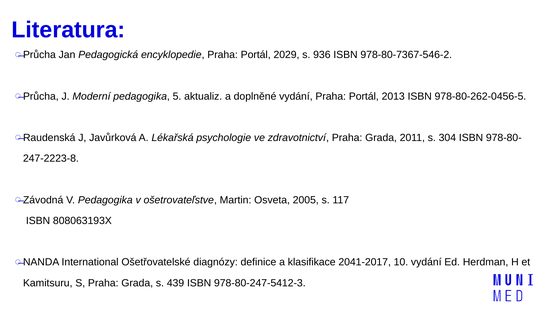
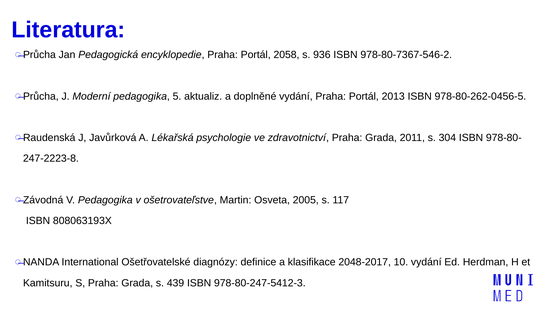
2029: 2029 -> 2058 (286, 55)
2041-2017: 2041-2017 -> 2048-2017 (365, 262)
